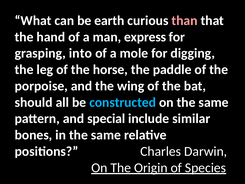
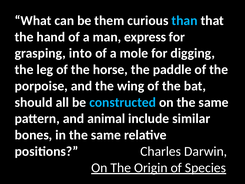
earth: earth -> them (109, 21)
than colour: pink -> light blue (185, 21)
special: special -> animal (106, 119)
